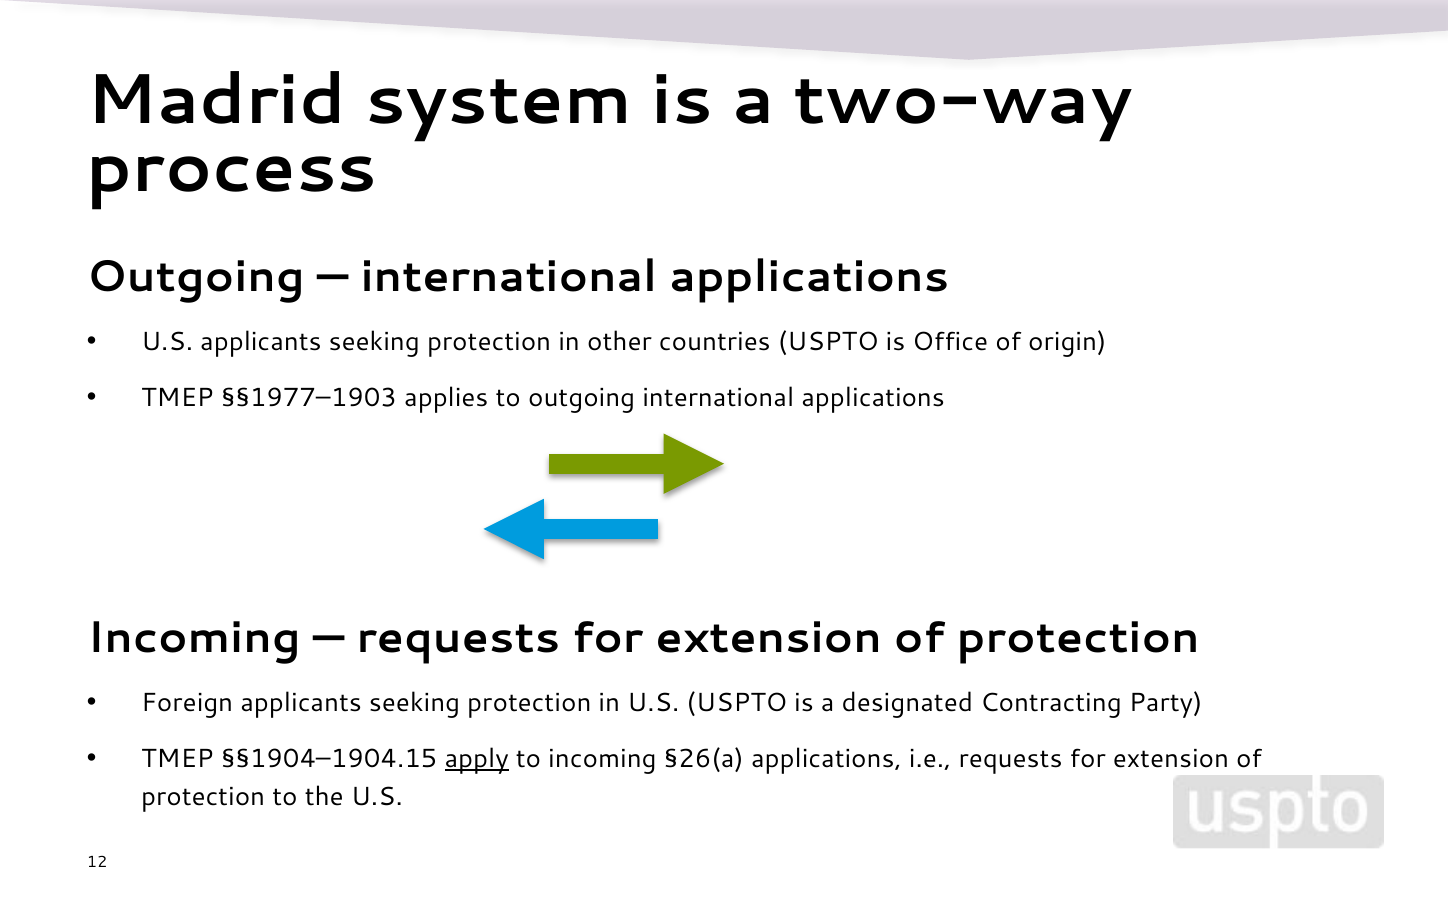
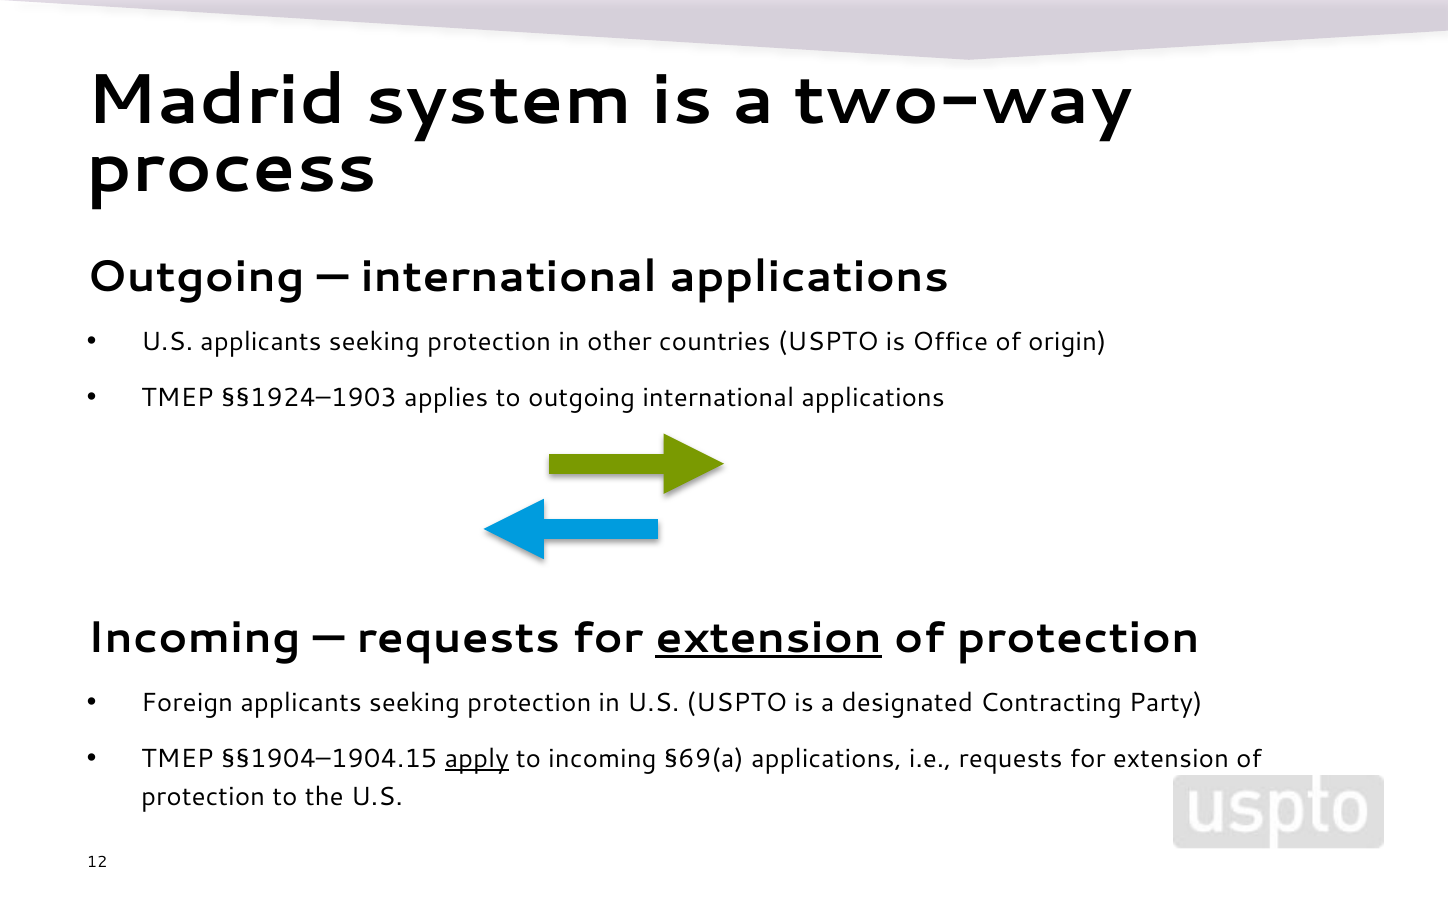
§§1977–1903: §§1977–1903 -> §§1924–1903 (309, 398)
extension underline: none -> present (769, 638)
§26(a: §26(a -> §69(a (704, 759)
